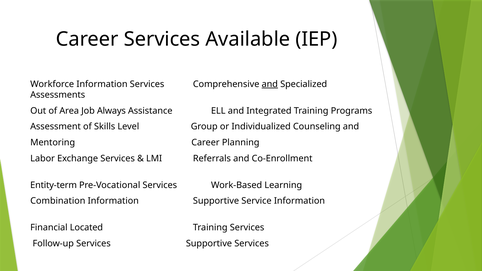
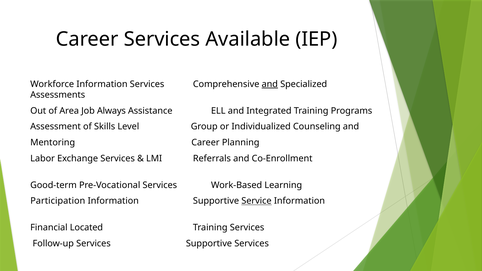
Entity-term: Entity-term -> Good-term (54, 185)
Combination: Combination -> Participation (58, 201)
Service underline: none -> present (256, 201)
